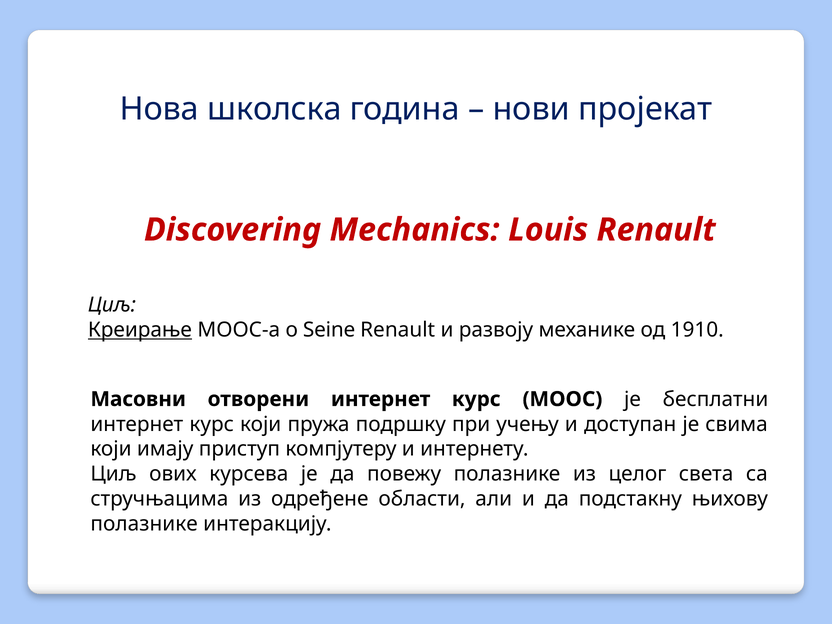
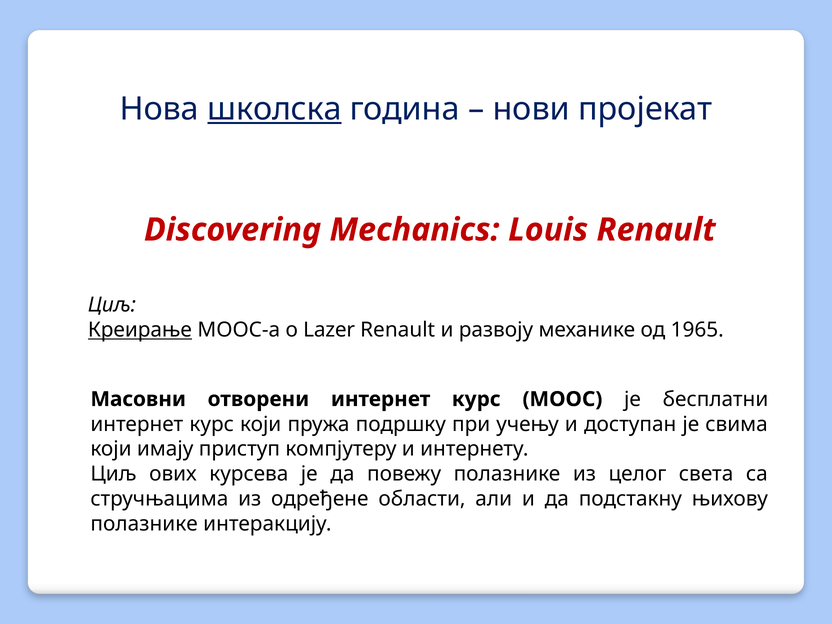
школска underline: none -> present (274, 109)
Seine: Seine -> Lazer (329, 330)
1910: 1910 -> 1965 (697, 330)
